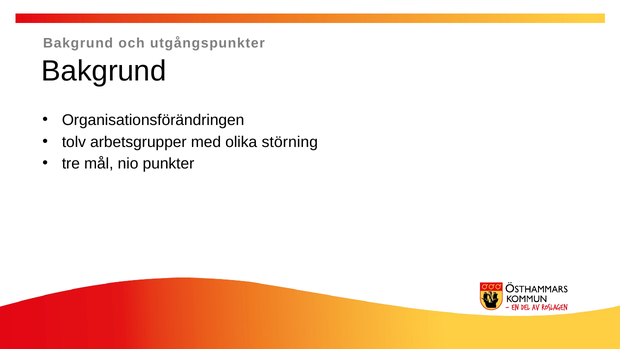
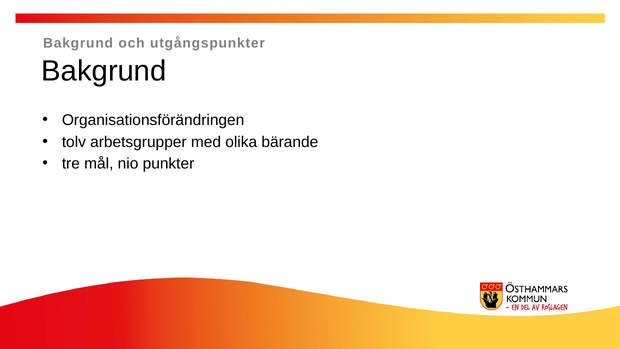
störning: störning -> bärande (290, 142)
